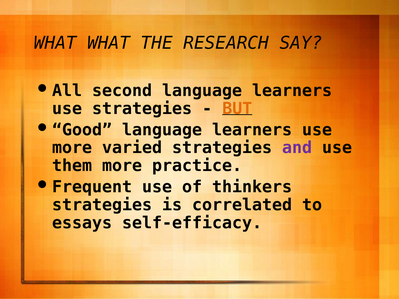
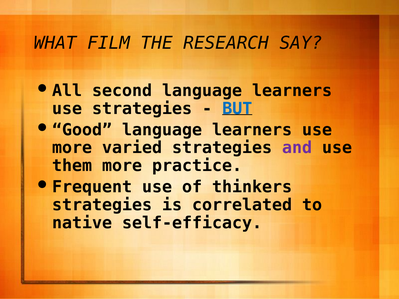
WHAT WHAT: WHAT -> FILM (109, 43)
BUT colour: orange -> blue (237, 109)
essays: essays -> native (82, 223)
